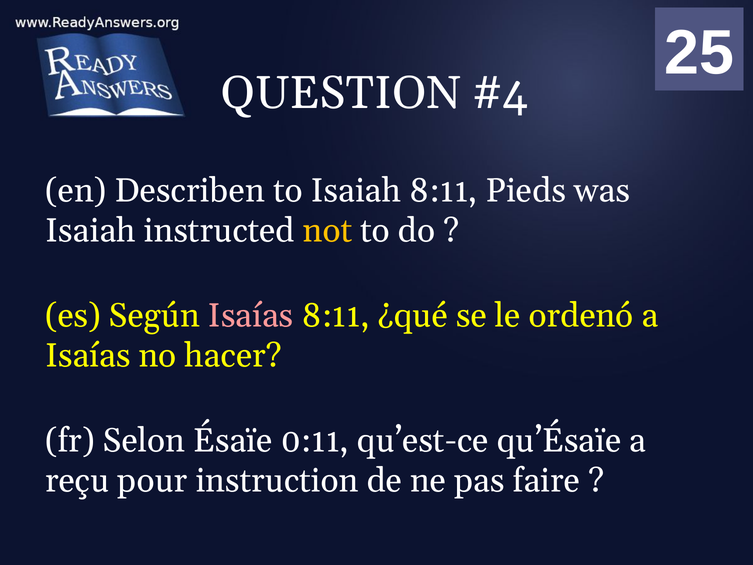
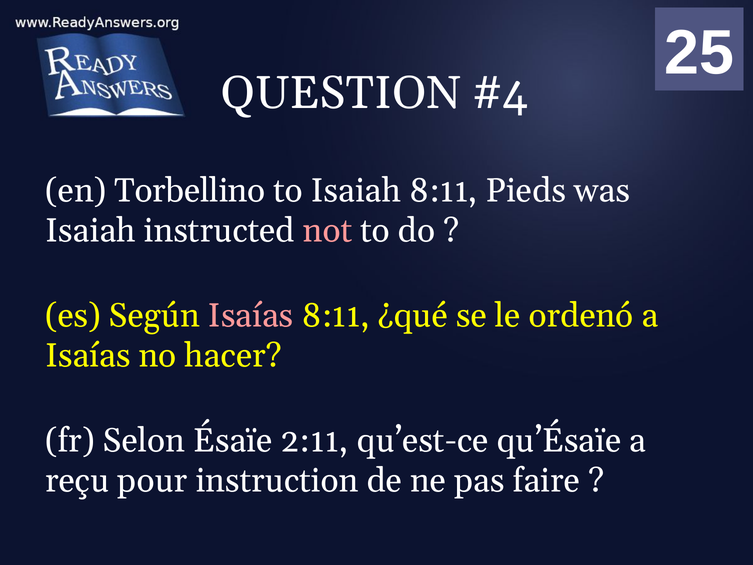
Describen: Describen -> Torbellino (190, 190)
not colour: yellow -> pink (327, 231)
0:11: 0:11 -> 2:11 (314, 440)
